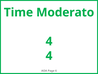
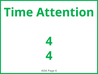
Moderato: Moderato -> Attention (65, 12)
